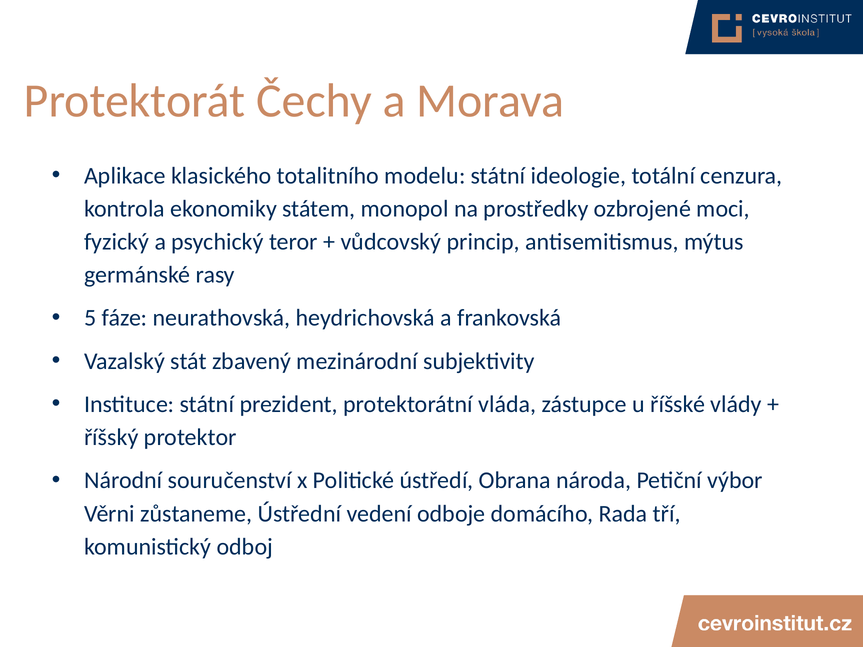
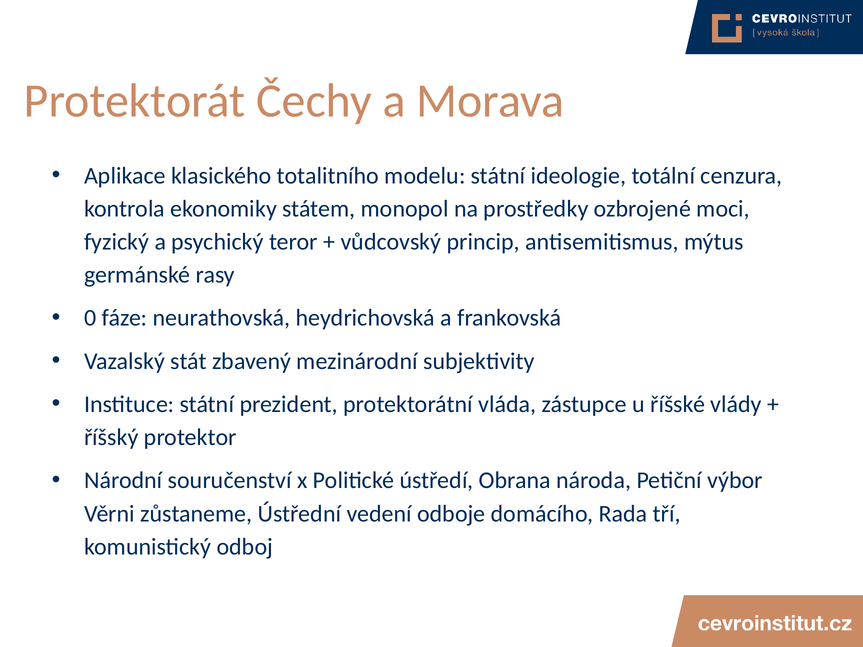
5: 5 -> 0 (90, 318)
